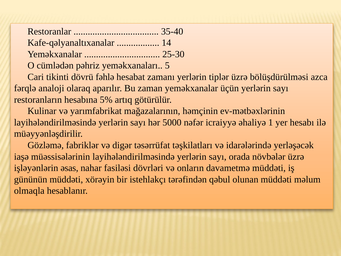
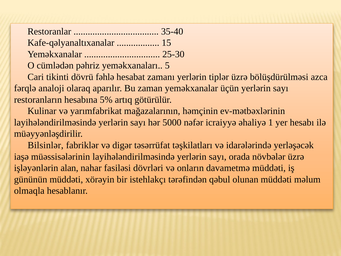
14: 14 -> 15 (166, 43)
Gözləmə: Gözləmə -> Bilsinlər (46, 145)
əsas: əsas -> alan (69, 168)
